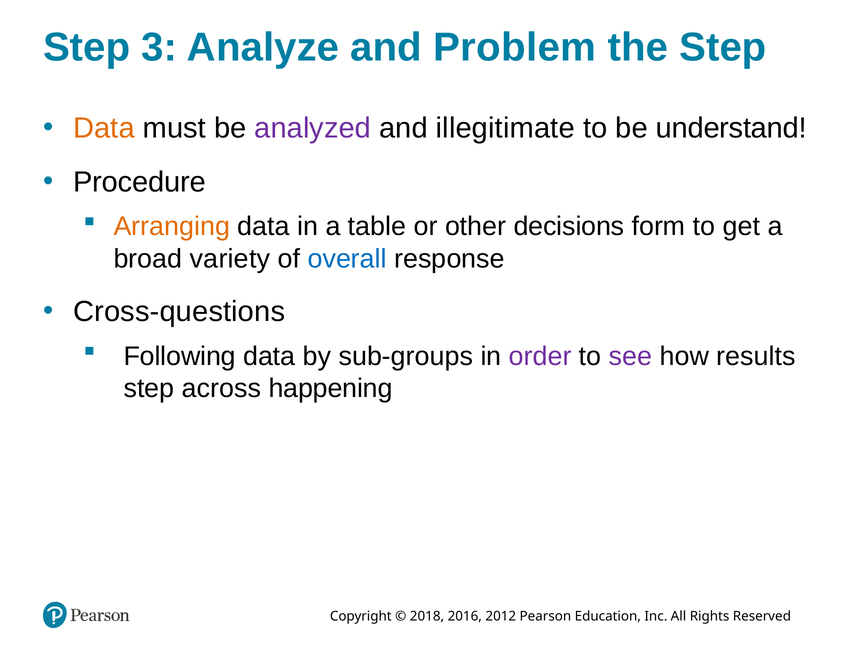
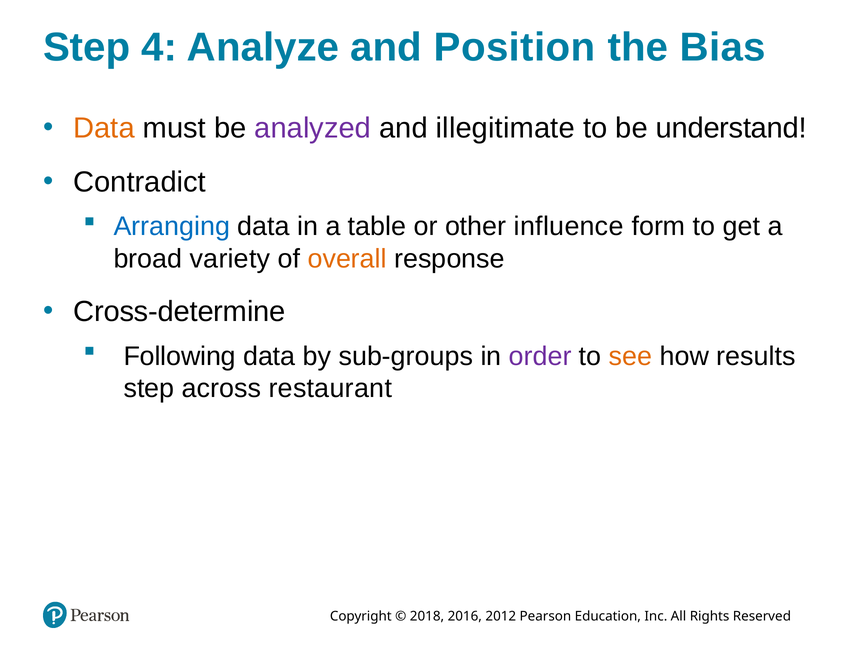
3: 3 -> 4 (159, 47)
Problem: Problem -> Position (515, 47)
the Step: Step -> Bias (723, 47)
Procedure: Procedure -> Contradict (140, 182)
Arranging colour: orange -> blue (172, 227)
decisions: decisions -> influence (569, 227)
overall colour: blue -> orange (347, 259)
Cross-questions: Cross-questions -> Cross-determine (179, 312)
see colour: purple -> orange (631, 356)
happening: happening -> restaurant (330, 389)
